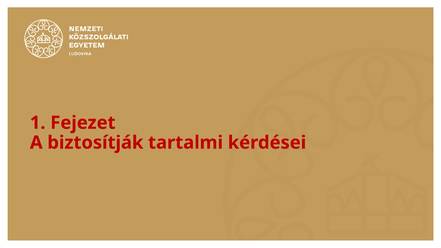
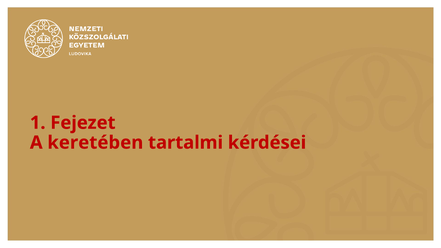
biztosítják: biztosítják -> keretében (95, 143)
